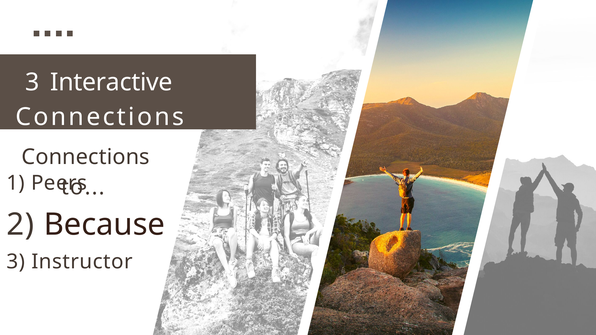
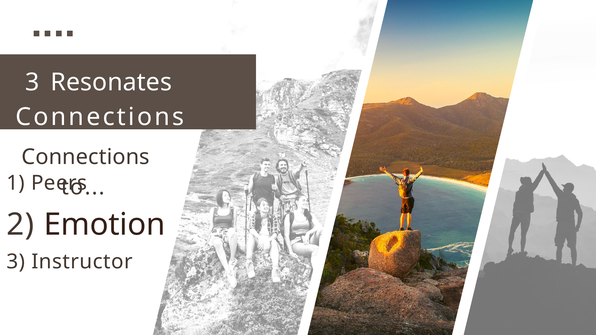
Interactive: Interactive -> Resonates (111, 82)
Because: Because -> Emotion (105, 225)
